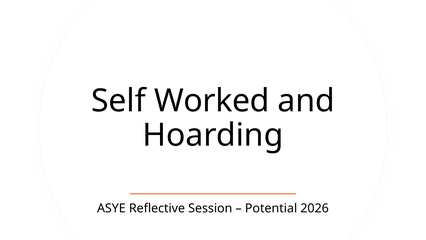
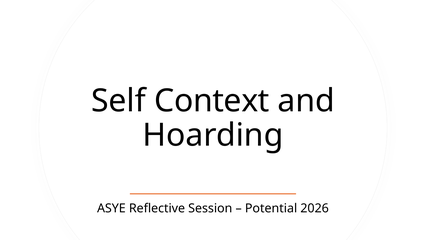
Worked: Worked -> Context (212, 101)
